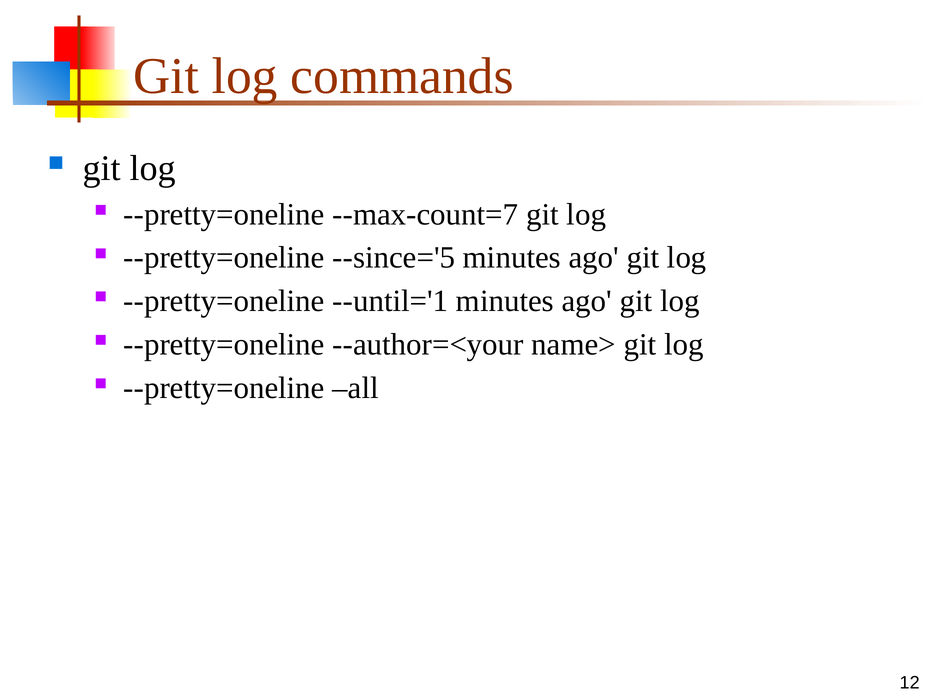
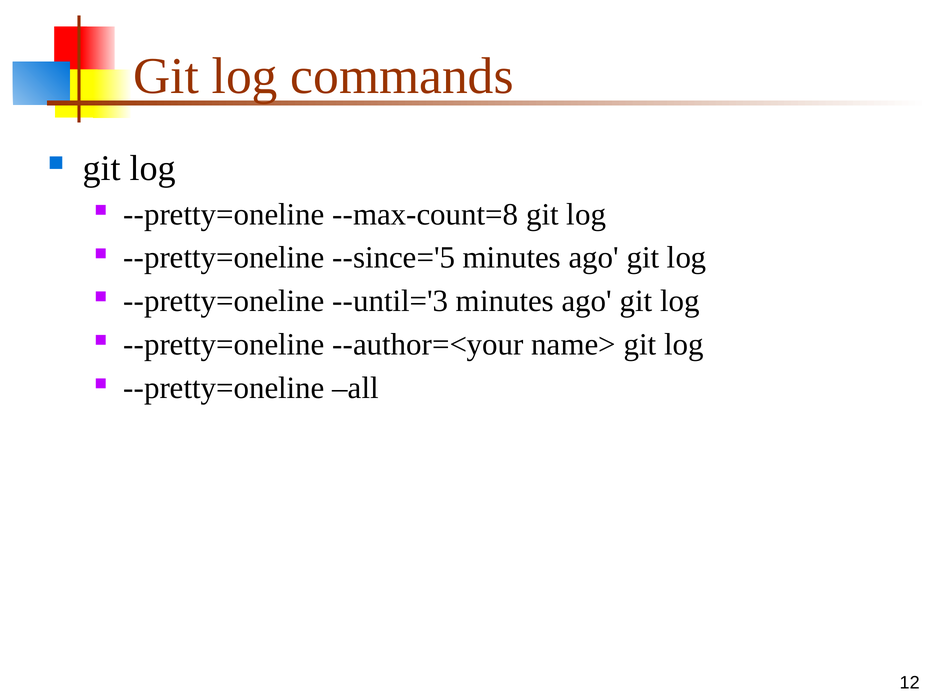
--max-count=7: --max-count=7 -> --max-count=8 (425, 214)
--until='1: --until='1 -> --until='3 (390, 301)
